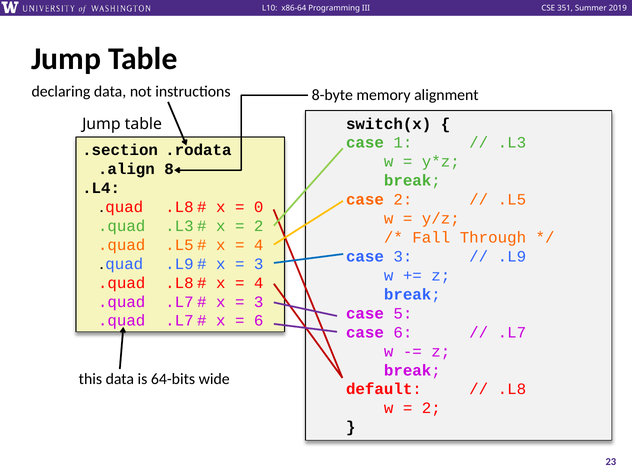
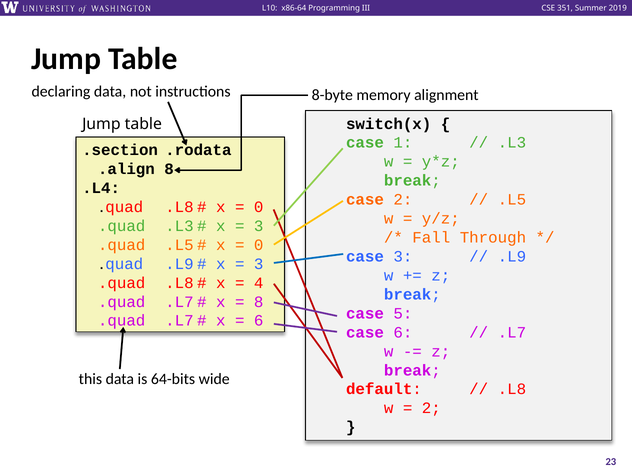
2: 2 -> 3 (259, 226)
4: 4 -> 0 (259, 245)
3: 3 -> 8 (259, 302)
